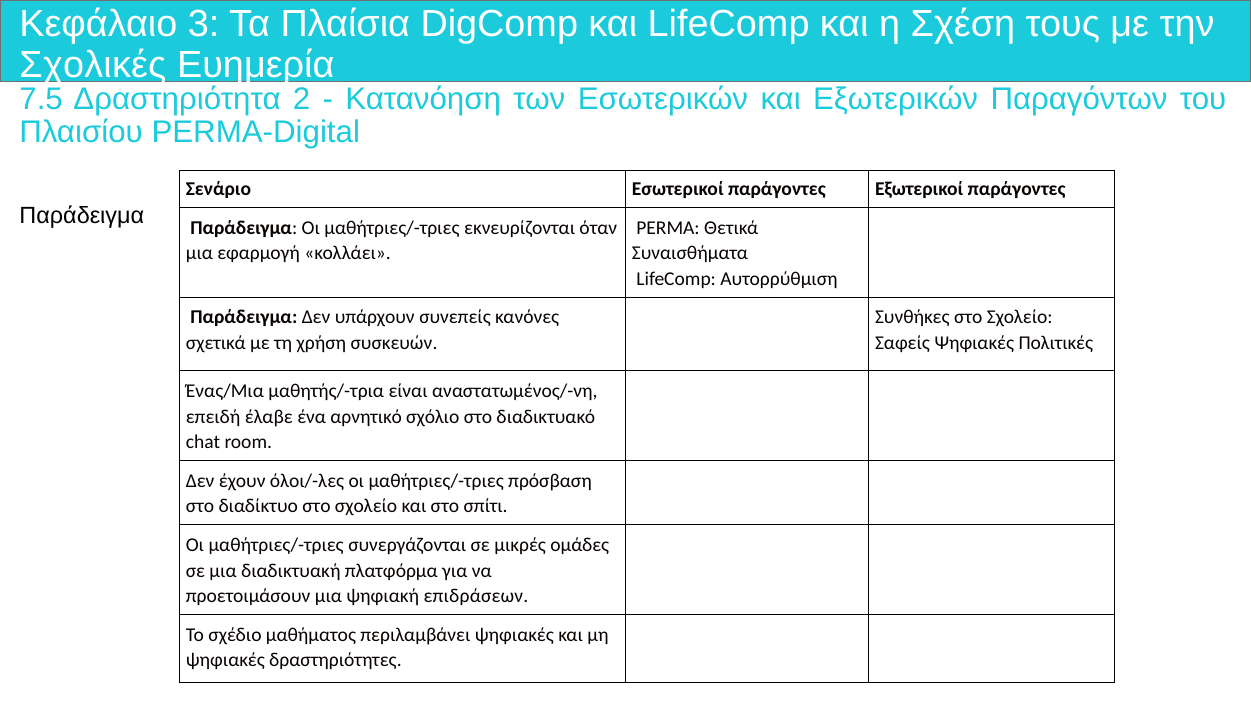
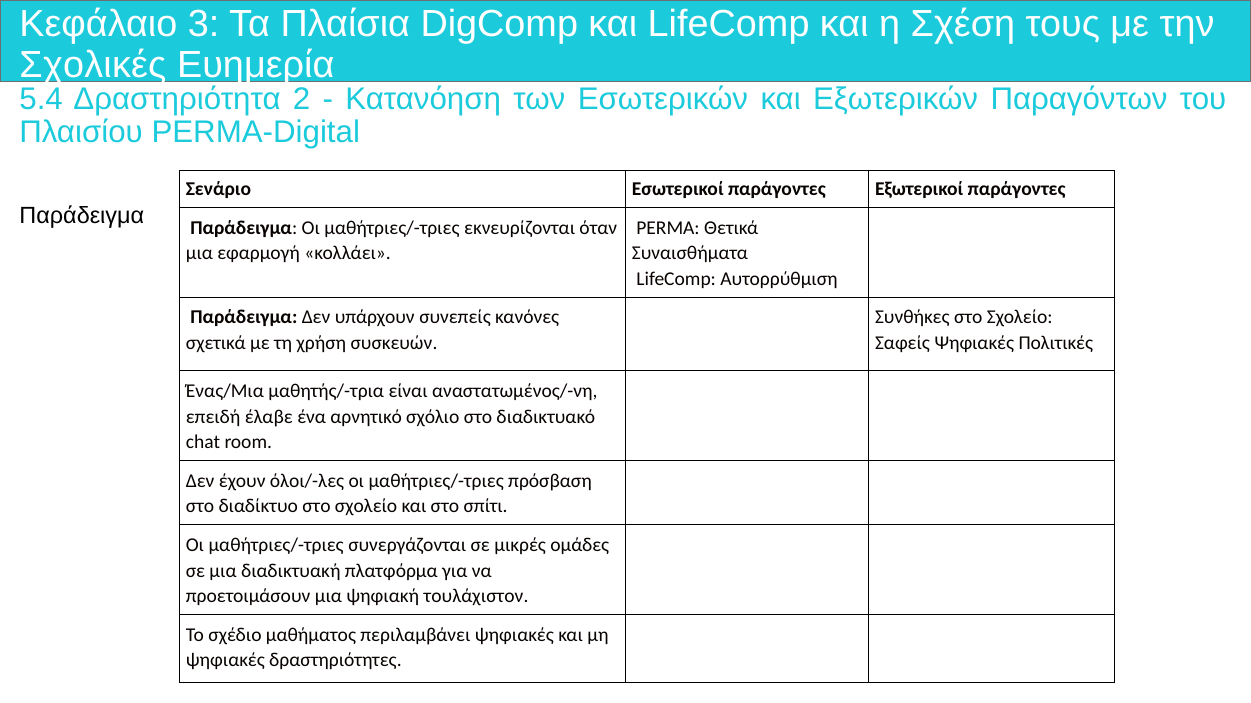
7.5: 7.5 -> 5.4 (41, 99)
επιδράσεων: επιδράσεων -> τουλάχιστον (476, 597)
